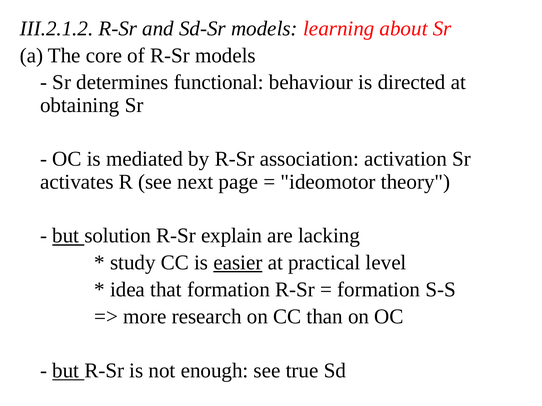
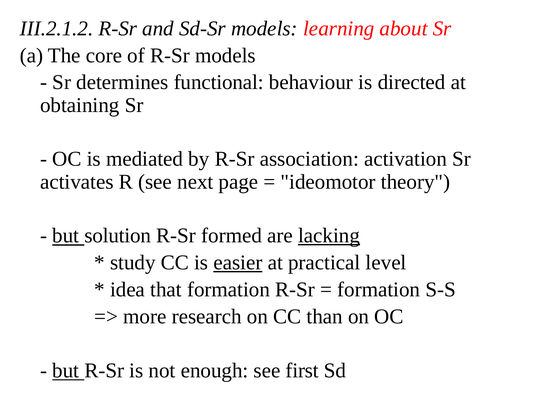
explain: explain -> formed (232, 236)
lacking underline: none -> present (329, 236)
true: true -> first (302, 371)
